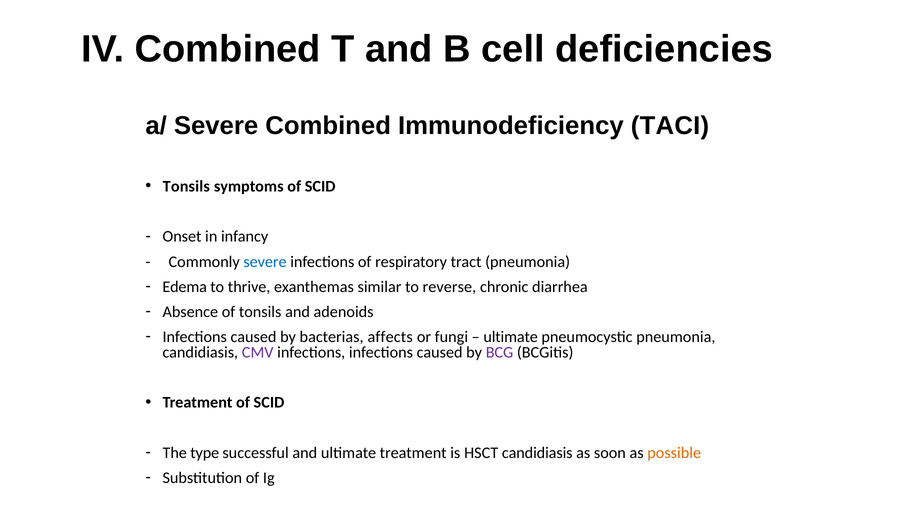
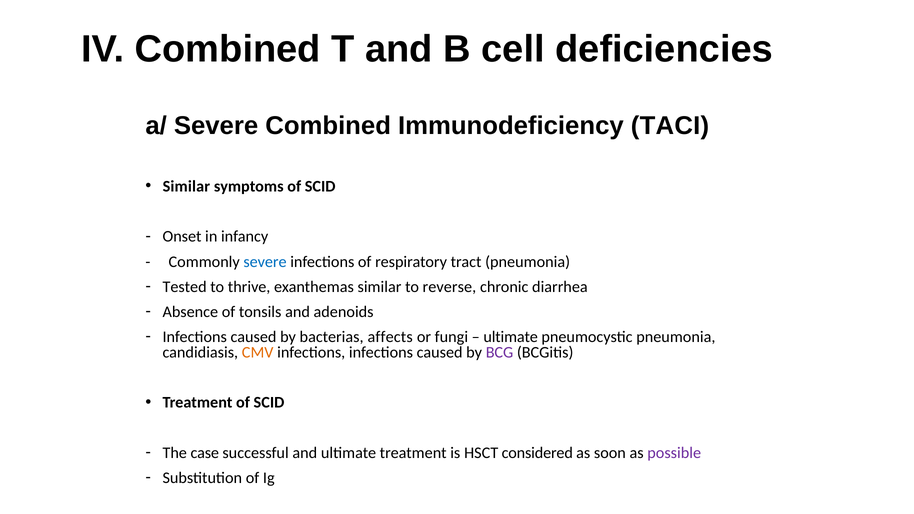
Tonsils: Tonsils -> Similar (186, 187)
Edema: Edema -> Tested (185, 287)
CMV colour: purple -> orange (258, 353)
type: type -> case (205, 453)
HSCT candidiasis: candidiasis -> considered (537, 453)
possible colour: orange -> purple (674, 453)
